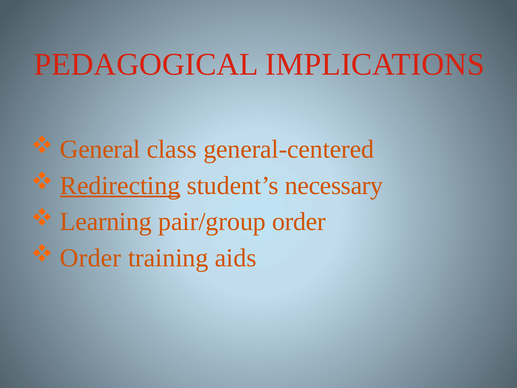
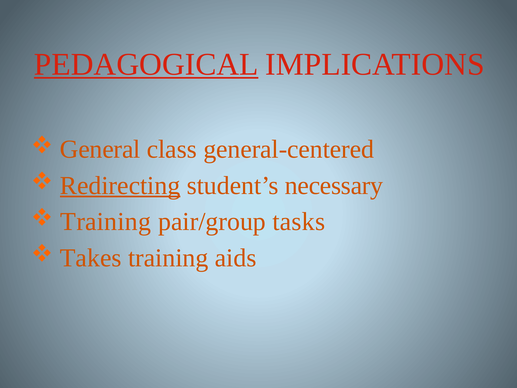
PEDAGOGICAL underline: none -> present (146, 64)
Learning: Learning -> Training (106, 222)
pair/group order: order -> tasks (299, 222)
Order: Order -> Takes (91, 258)
